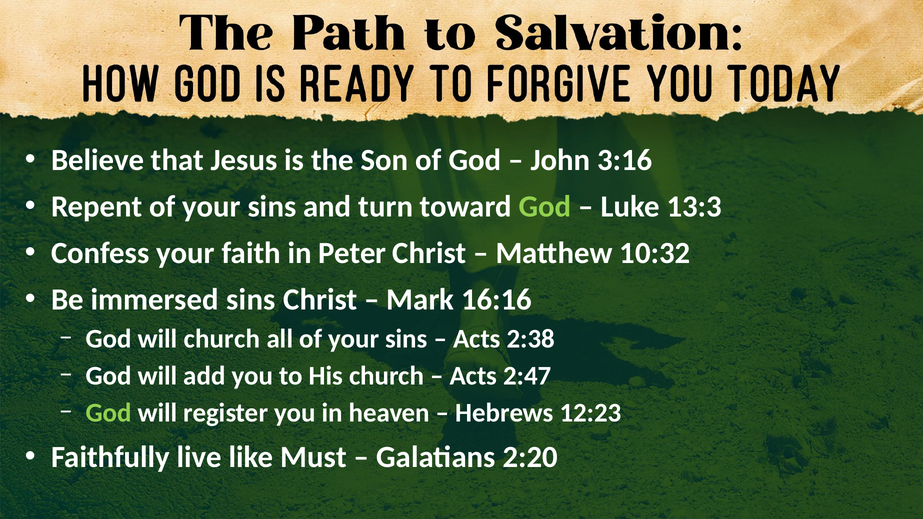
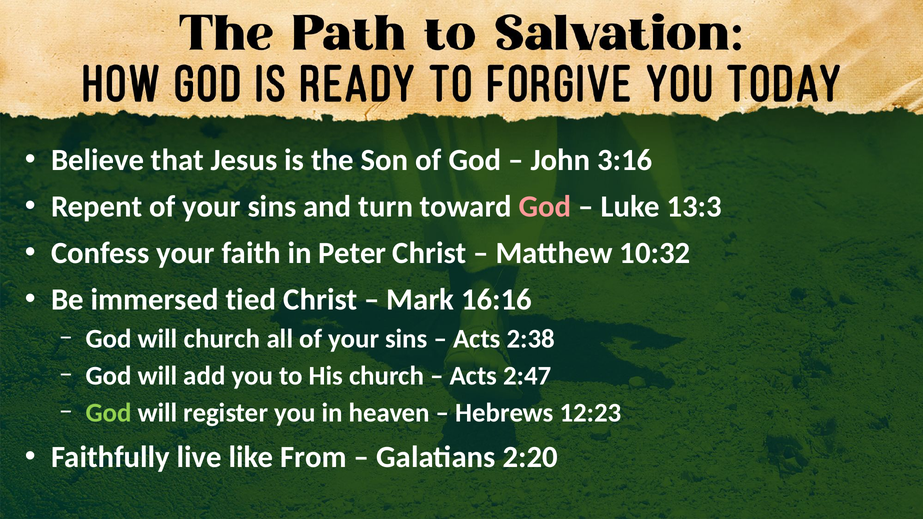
God colour: light green -> pink (545, 207)
immersed sins: sins -> tied (251, 300)
Must: Must -> From (314, 457)
